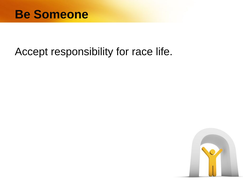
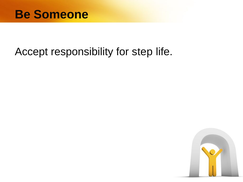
race: race -> step (142, 52)
